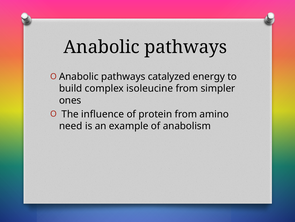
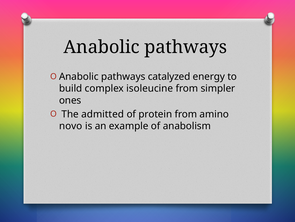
influence: influence -> admitted (103, 114)
need: need -> novo (71, 126)
